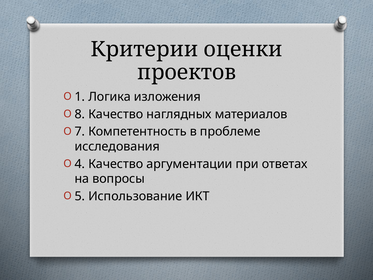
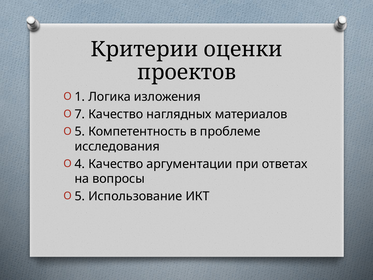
8: 8 -> 7 (80, 114)
7: 7 -> 5 (80, 131)
